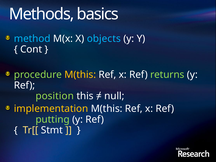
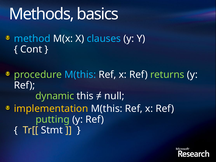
objects: objects -> clauses (104, 39)
M(this colour: yellow -> light blue (80, 75)
position: position -> dynamic (55, 96)
